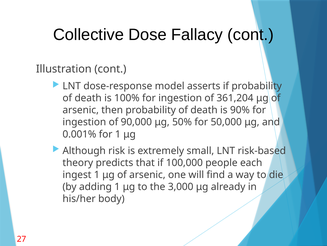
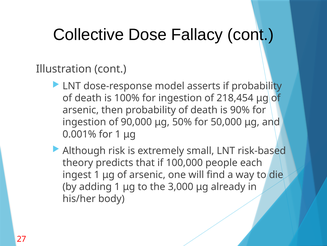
361,204: 361,204 -> 218,454 (235, 98)
